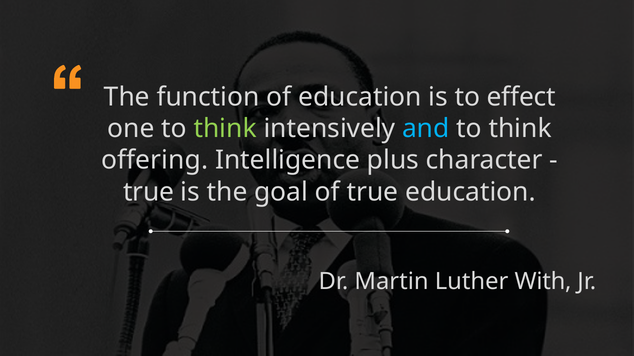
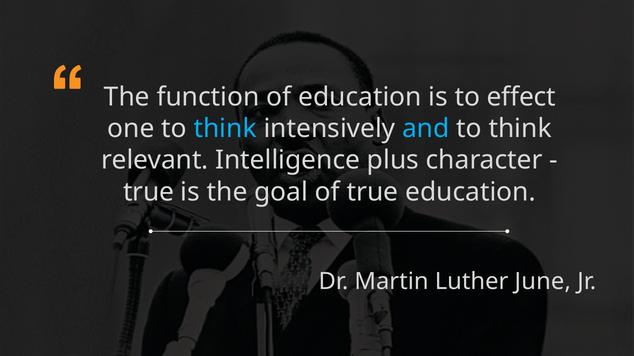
think colour: light green -> light blue (225, 129)
offering: offering -> relevant (155, 160)
With: With -> June (543, 282)
